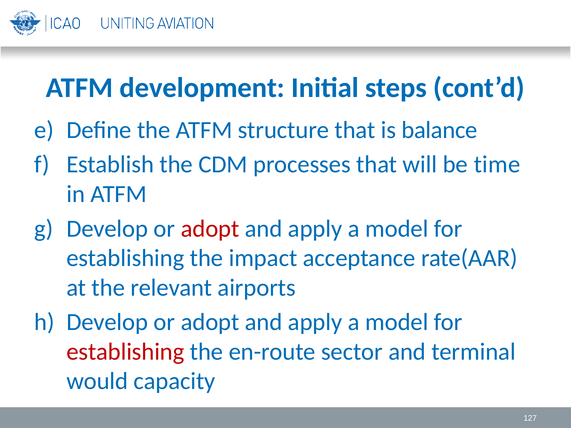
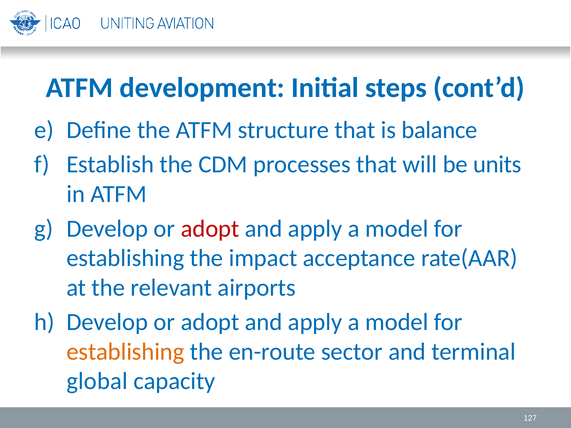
time: time -> units (497, 165)
establishing colour: red -> orange (125, 352)
would: would -> global (97, 381)
